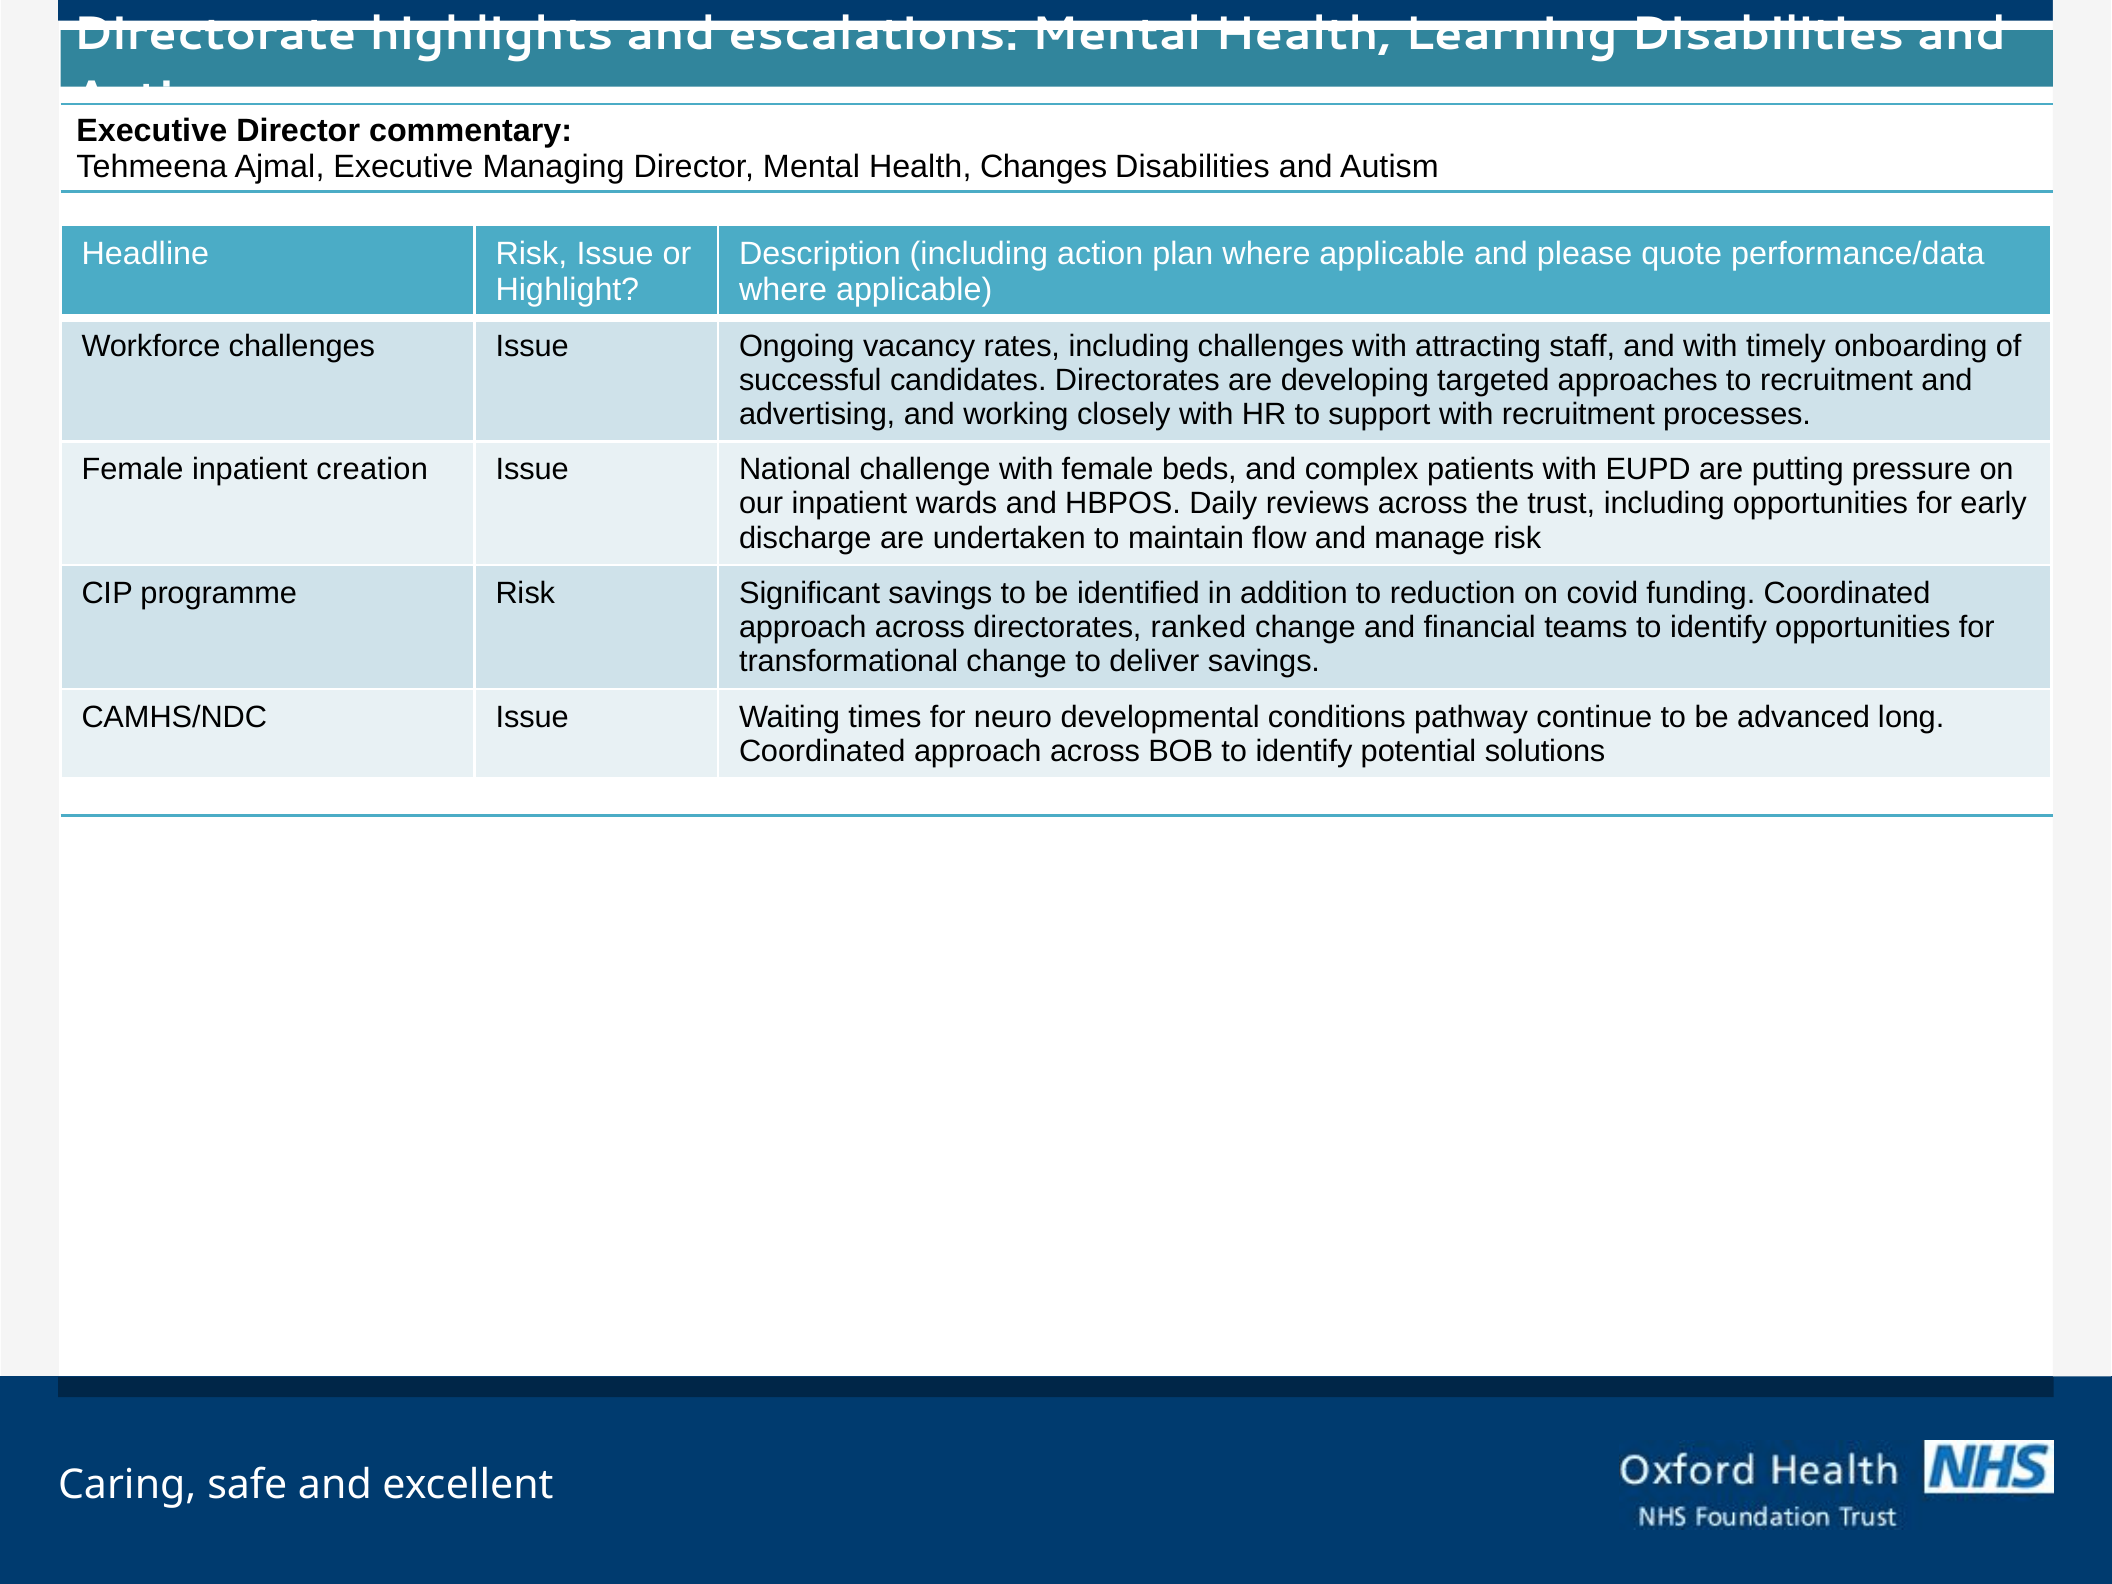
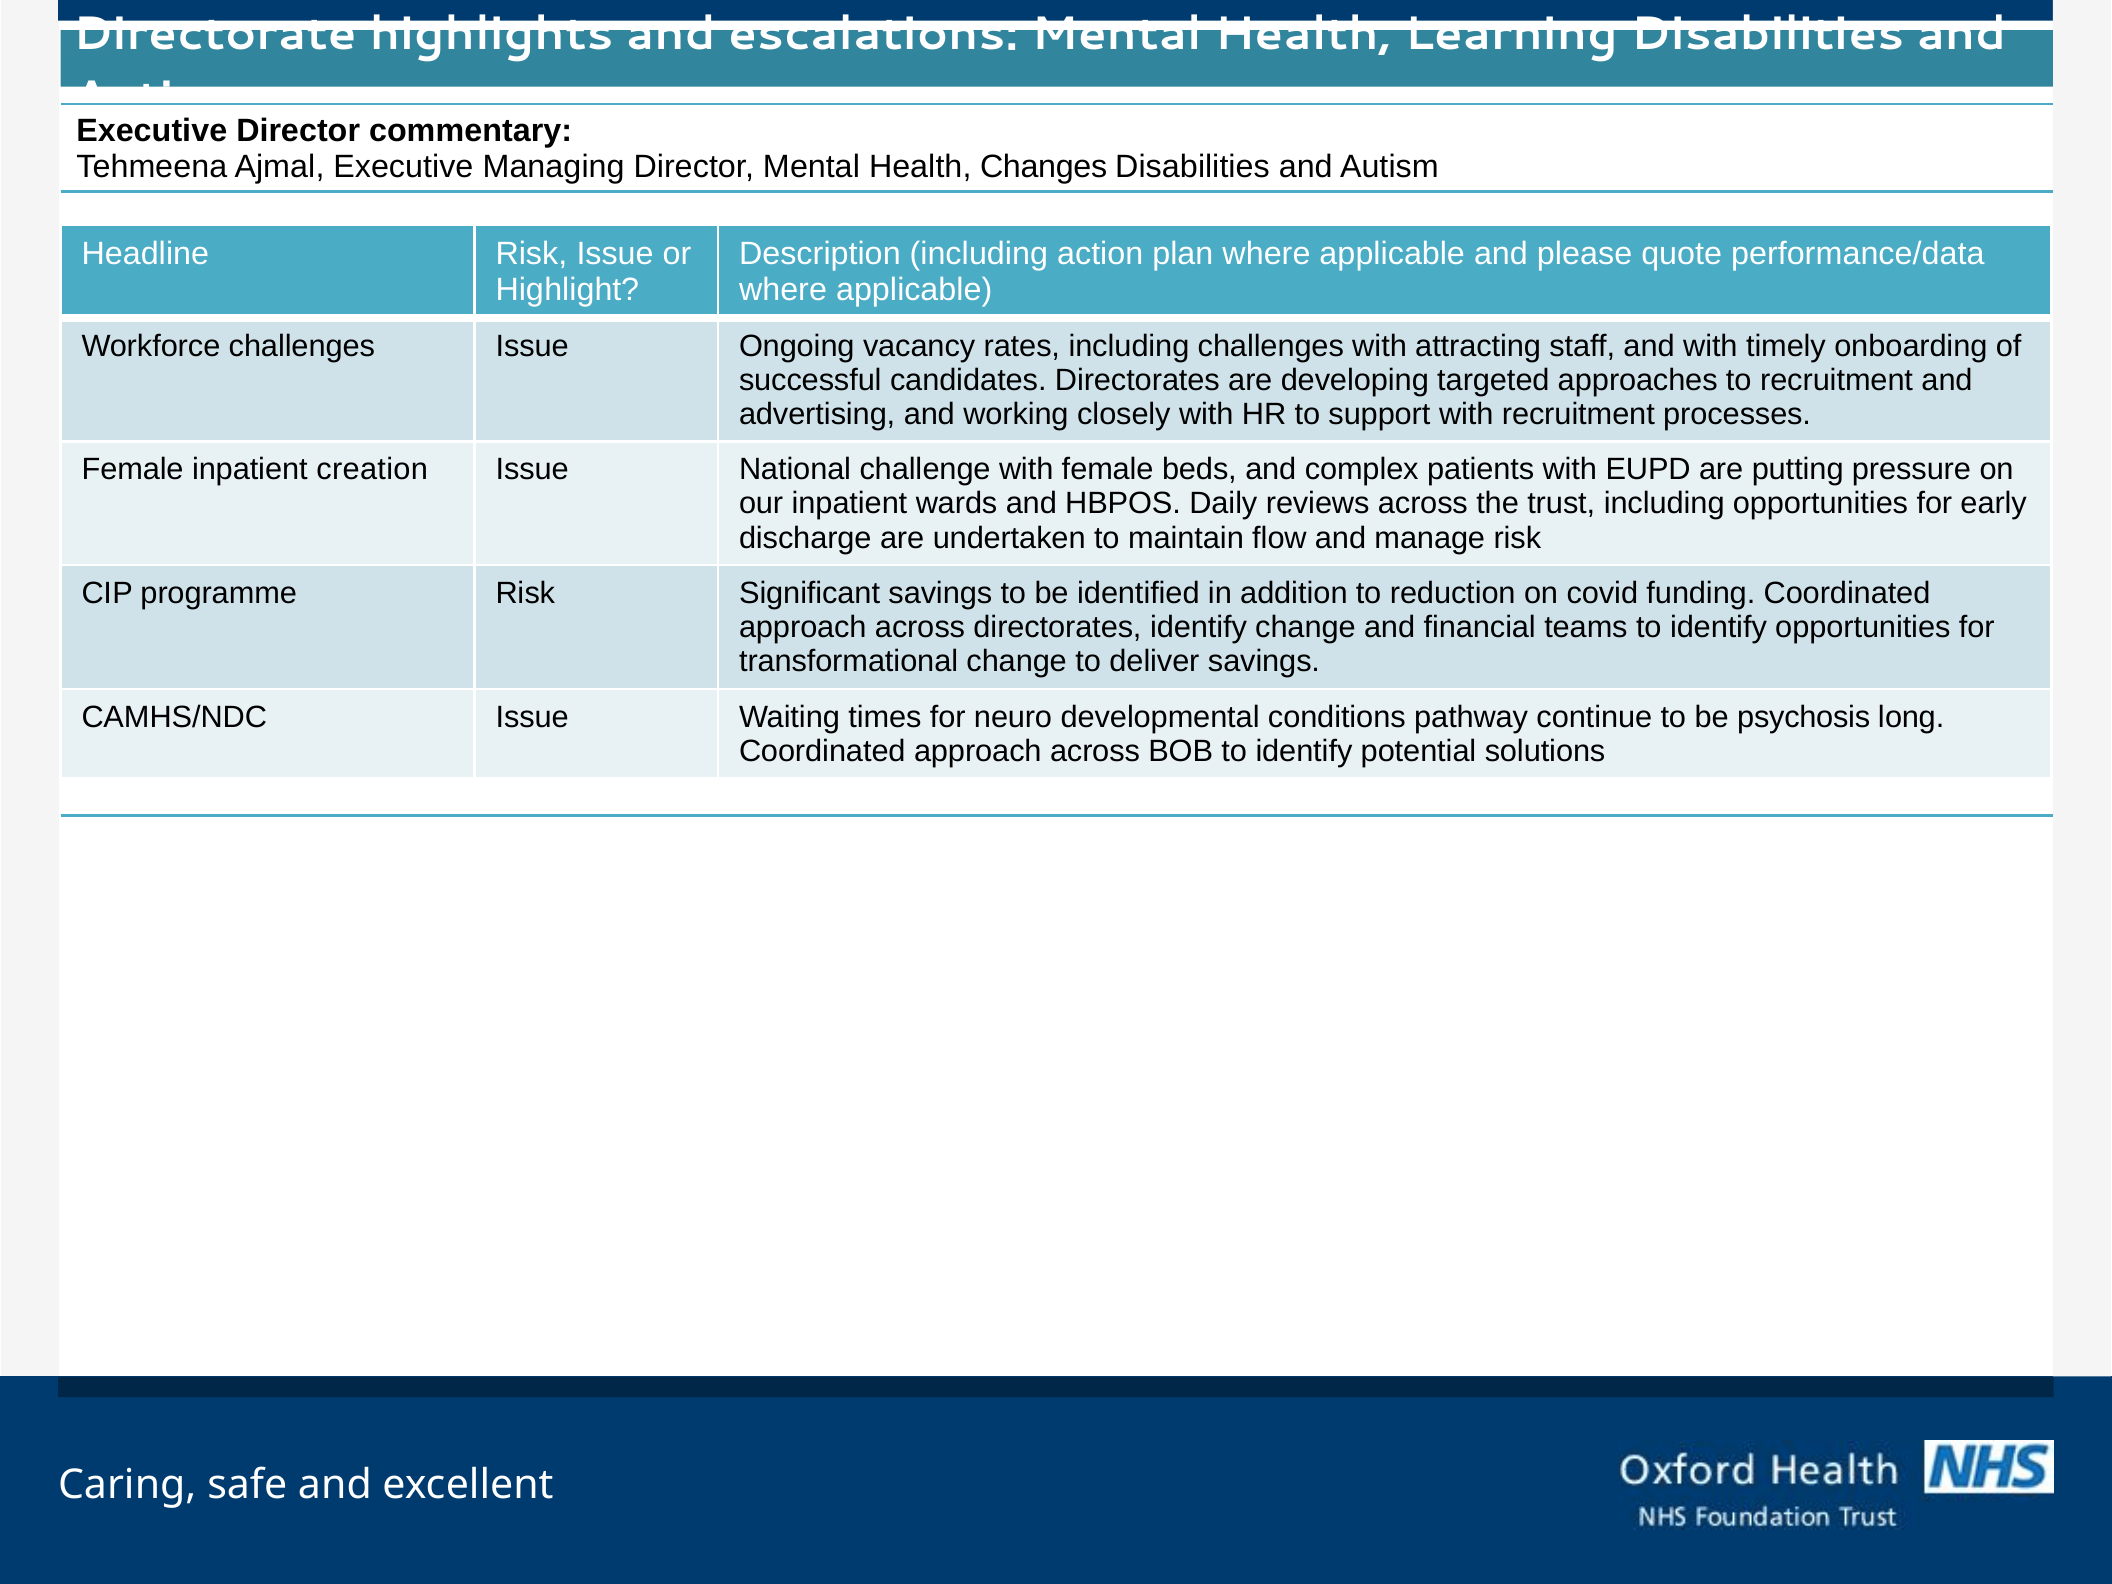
directorates ranked: ranked -> identify (1199, 628)
advanced: advanced -> psychosis (1804, 717)
